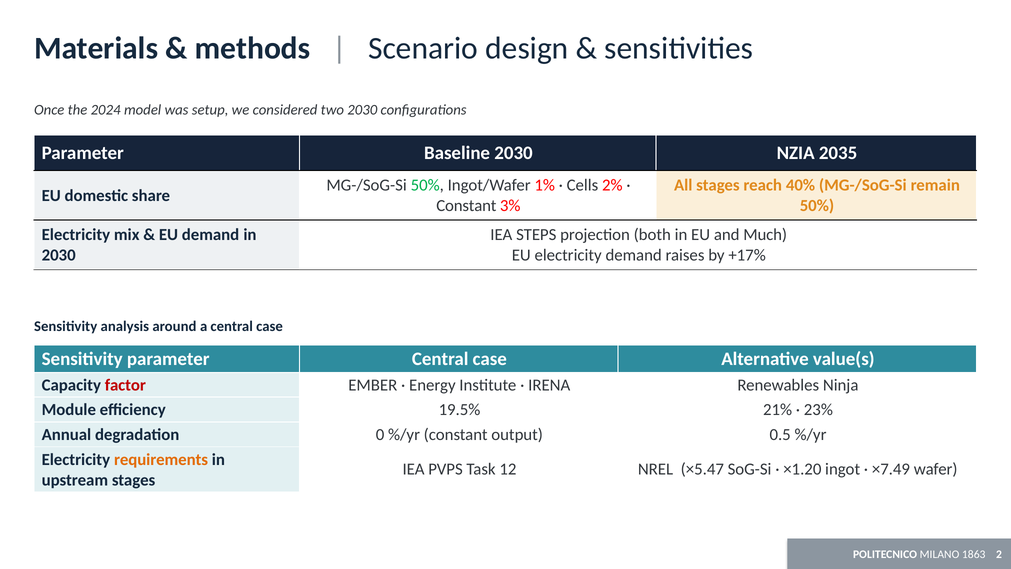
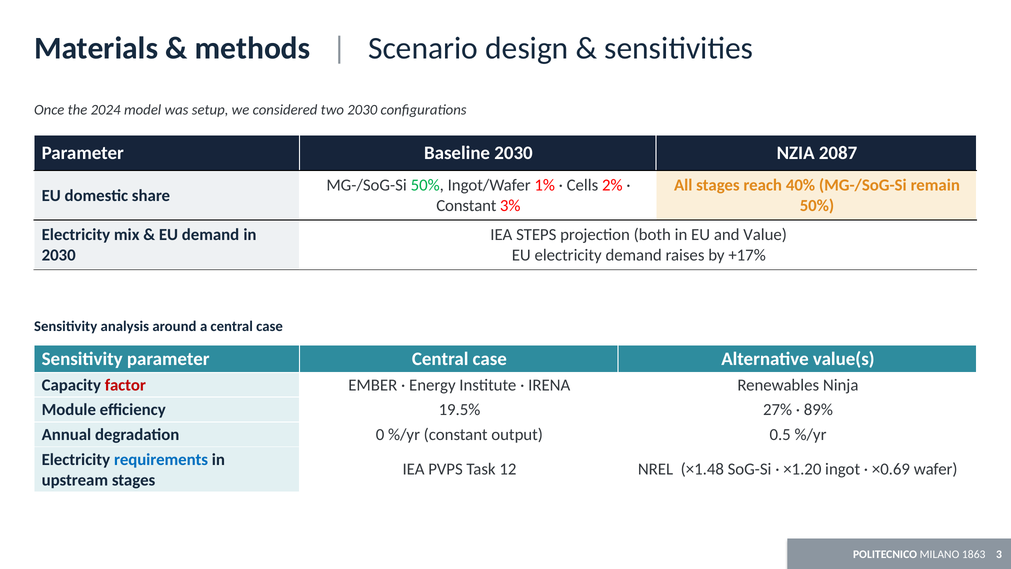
2035: 2035 -> 2087 (838, 153)
Much: Much -> Value (765, 235)
21%: 21% -> 27% (778, 410)
23%: 23% -> 89% (818, 410)
requirements colour: orange -> blue (161, 459)
×5.47: ×5.47 -> ×1.48 (702, 469)
×7.49: ×7.49 -> ×0.69 (891, 469)
2: 2 -> 3 (999, 554)
